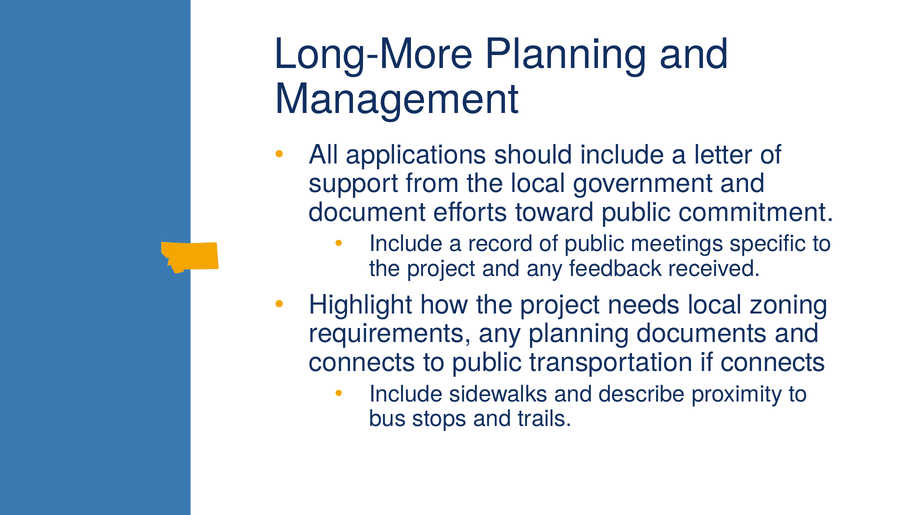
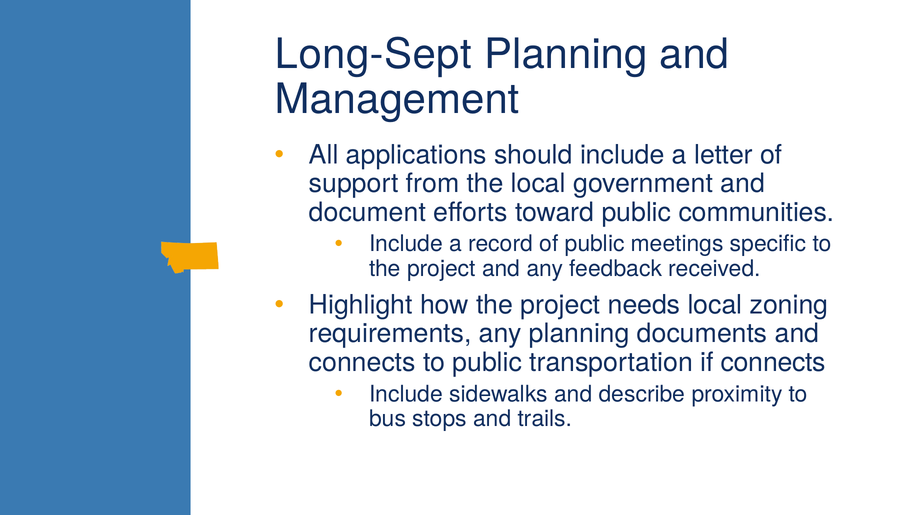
Long-More: Long-More -> Long-Sept (373, 54)
commitment: commitment -> communities (756, 212)
